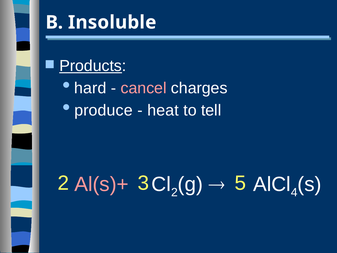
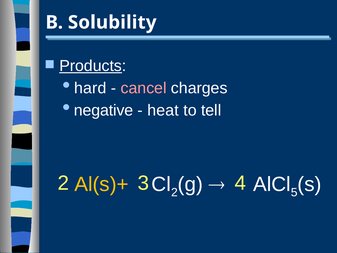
Insoluble: Insoluble -> Solubility (112, 22)
produce: produce -> negative (104, 110)
5: 5 -> 4 (240, 183)
Al(s)+ colour: pink -> yellow (101, 184)
4: 4 -> 5 (294, 192)
